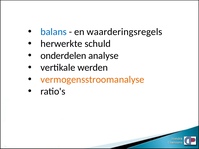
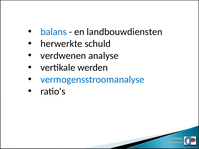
waarderingsregels: waarderingsregels -> landbouwdiensten (125, 32)
onderdelen: onderdelen -> verdwenen (63, 56)
vermogensstroomanalyse colour: orange -> blue (92, 80)
